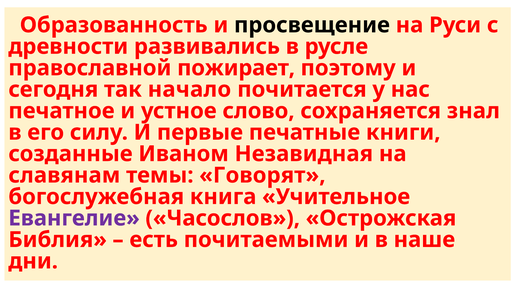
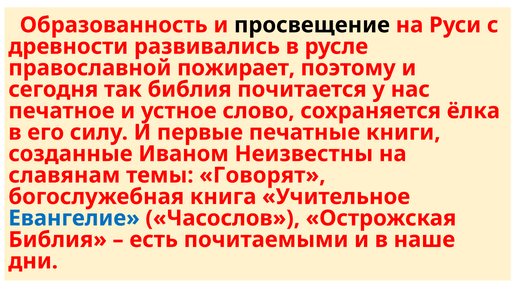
так начало: начало -> библия (190, 89)
знал: знал -> ёлка (473, 111)
Незавидная: Незавидная -> Неизвестны (304, 154)
Евангелие colour: purple -> blue (74, 218)
